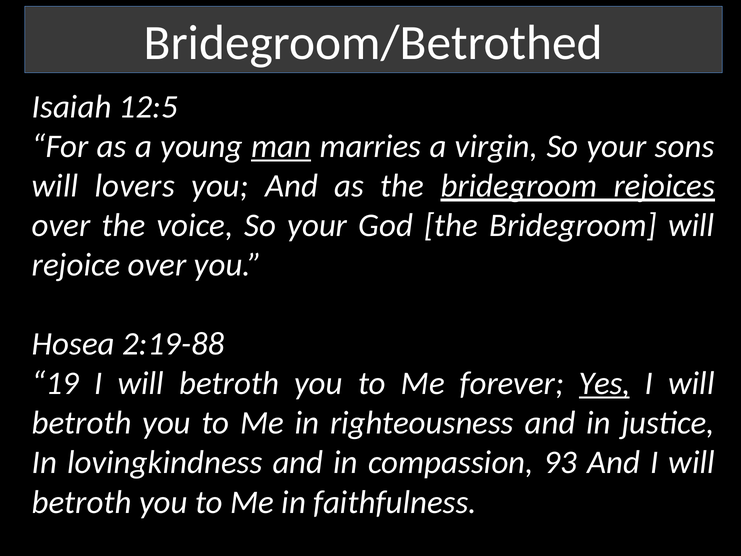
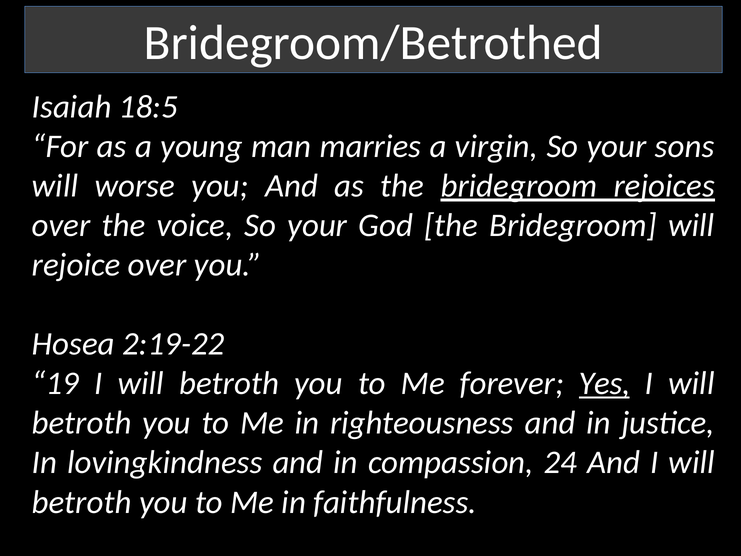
12:5: 12:5 -> 18:5 (148, 107)
man underline: present -> none (281, 146)
lovers: lovers -> worse (135, 186)
2:19-88: 2:19-88 -> 2:19-22 (173, 344)
93: 93 -> 24 (560, 462)
